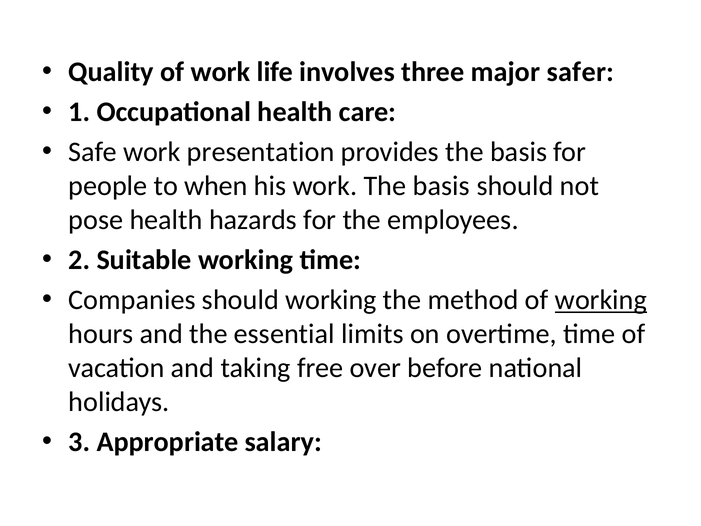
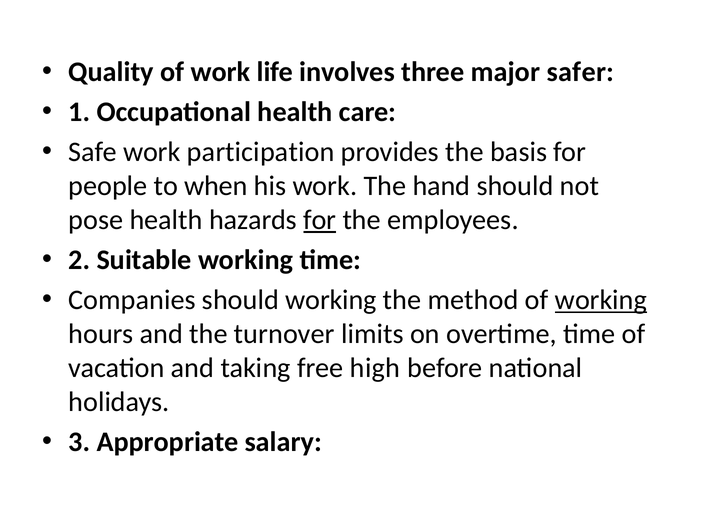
presentation: presentation -> participation (261, 152)
work The basis: basis -> hand (441, 186)
for underline: none -> present (320, 220)
essential: essential -> turnover (284, 334)
over: over -> high (375, 368)
